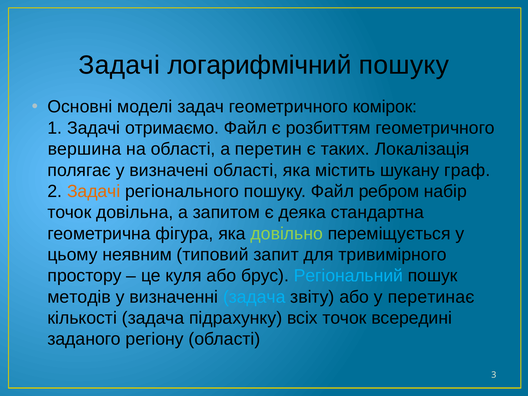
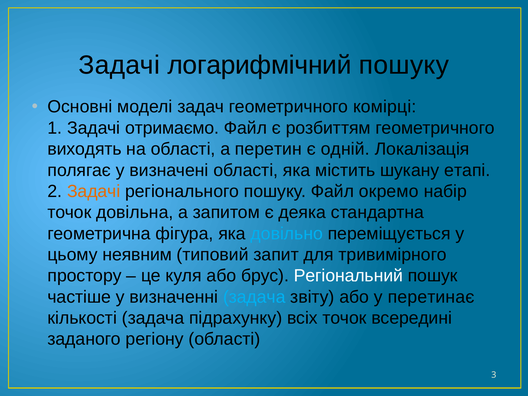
комірок: комірок -> комірці (385, 107)
вершина: вершина -> виходять (85, 149)
таких: таких -> одній (345, 149)
граф: граф -> етапі (467, 170)
ребром: ребром -> окремо (389, 191)
довільно colour: light green -> light blue (287, 234)
Регіональний colour: light blue -> white (348, 276)
методів: методів -> частіше (79, 297)
